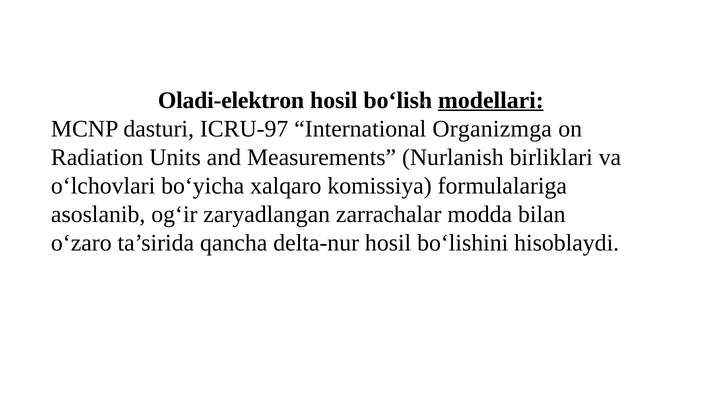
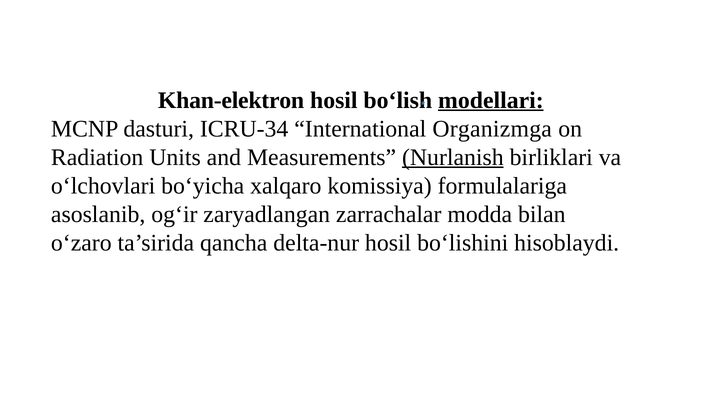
Oladi-elektron: Oladi-elektron -> Khan-elektron (231, 100)
ICRU-97: ICRU-97 -> ICRU-34 (244, 129)
Nurlanish underline: none -> present (453, 157)
